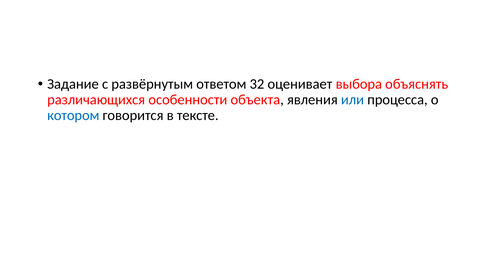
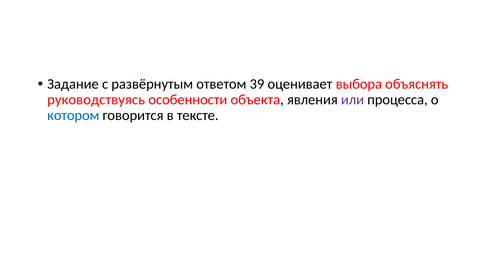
32: 32 -> 39 (257, 84)
различающихся: различающихся -> руководствуясь (96, 100)
или colour: blue -> purple (353, 100)
